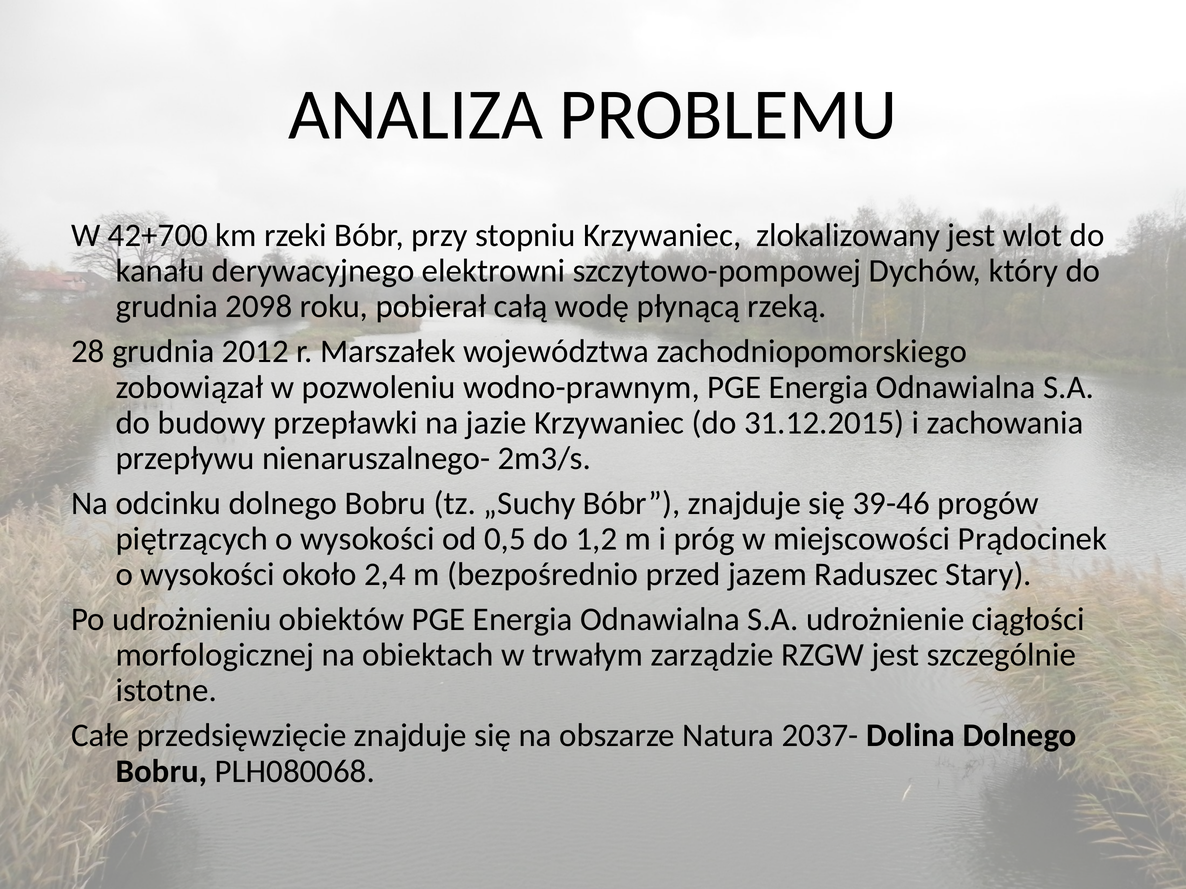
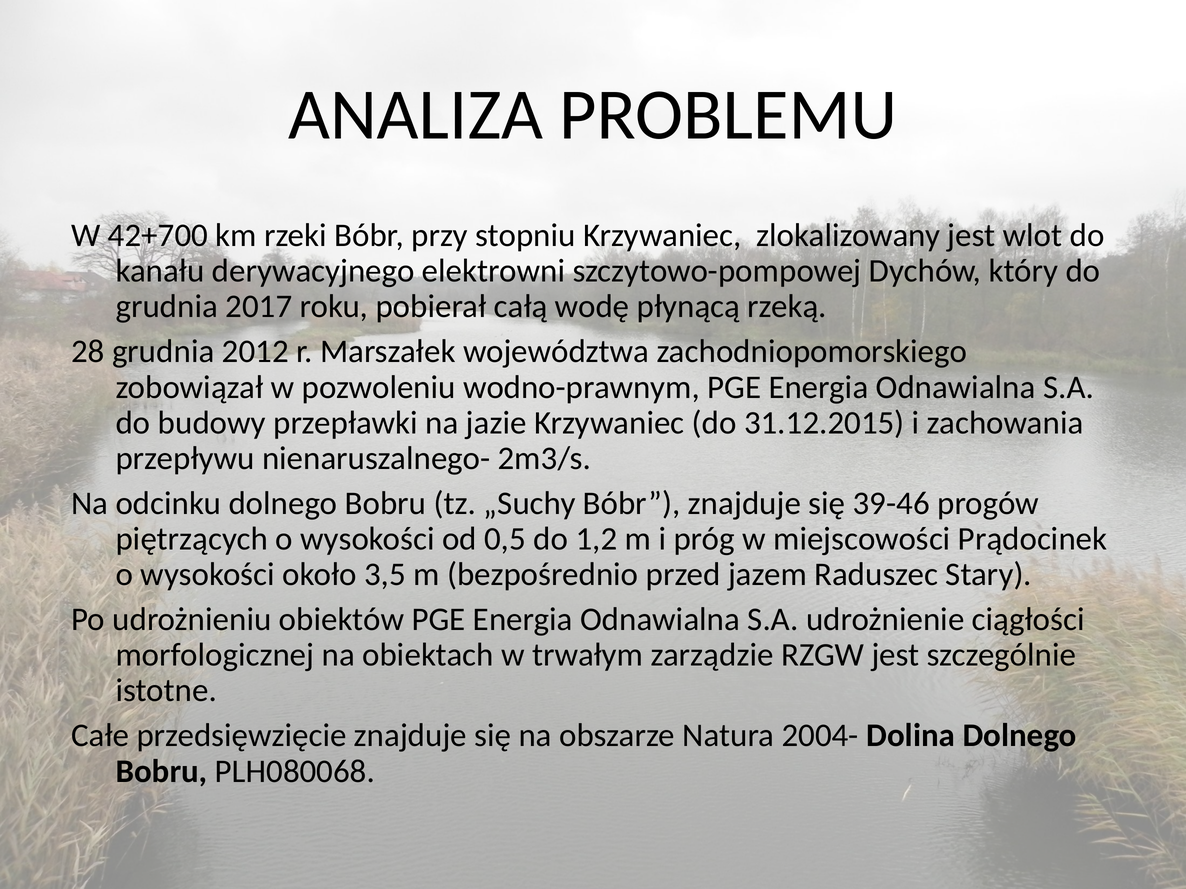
2098: 2098 -> 2017 (259, 307)
2,4: 2,4 -> 3,5 (385, 575)
2037-: 2037- -> 2004- (820, 736)
